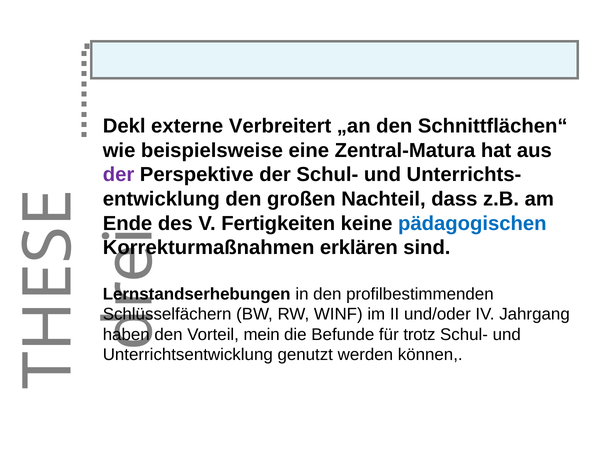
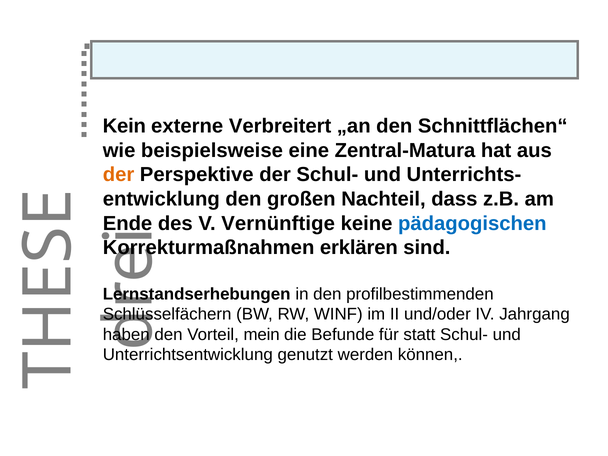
Dekl: Dekl -> Kein (124, 126)
der colour: purple -> orange (119, 175)
Fertigkeiten: Fertigkeiten -> Vernünftige (278, 223)
trotz: trotz -> statt (419, 335)
